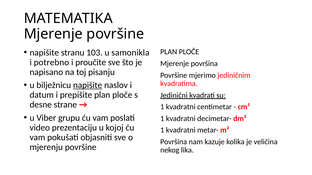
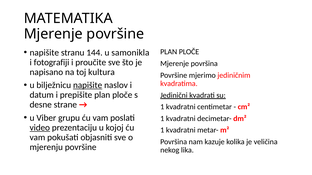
103: 103 -> 144 (94, 53)
potrebno: potrebno -> fotografiji (52, 63)
pisanju: pisanju -> kultura (102, 72)
video underline: none -> present (40, 128)
